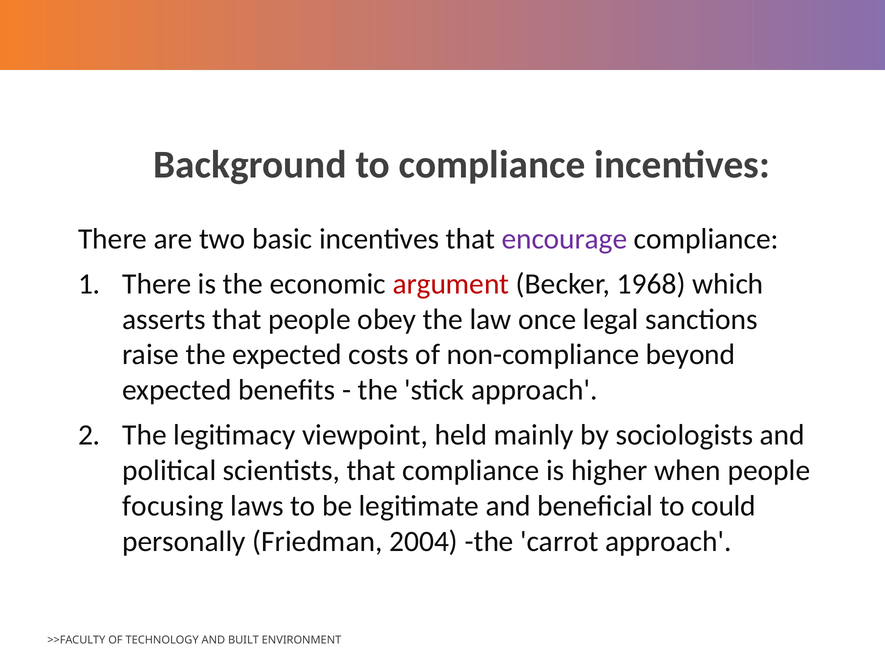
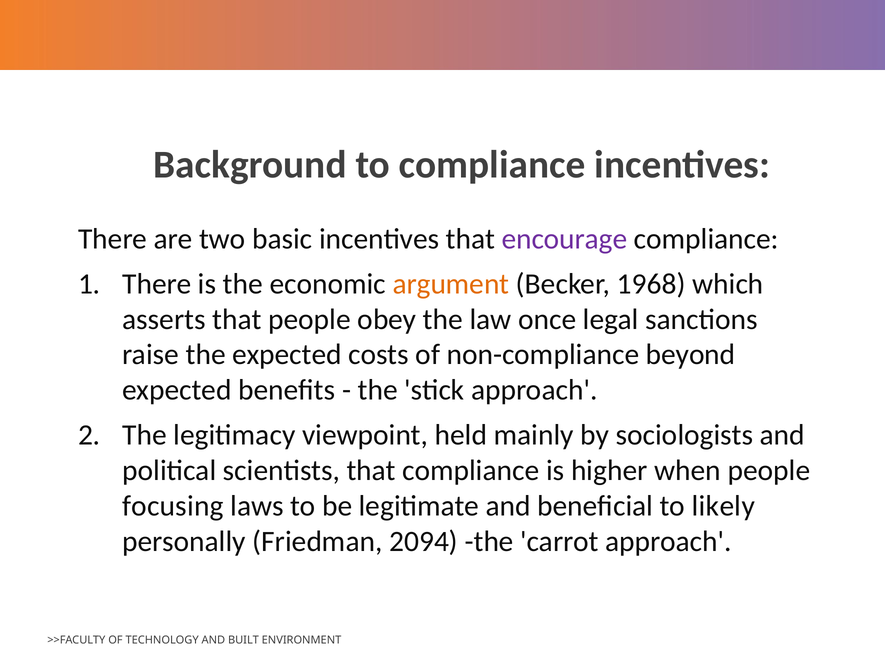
argument colour: red -> orange (451, 284)
could: could -> likely (723, 506)
2004: 2004 -> 2094 (424, 541)
